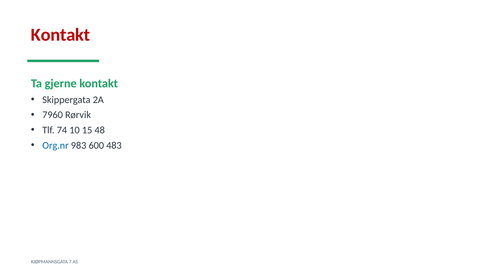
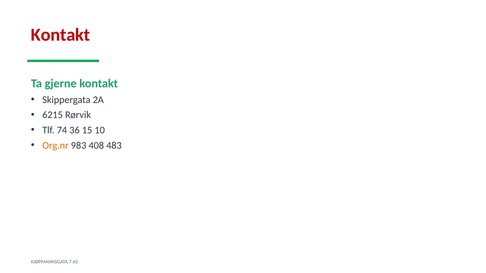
7960: 7960 -> 6215 (53, 115)
10: 10 -> 36 (75, 130)
48: 48 -> 10 (100, 130)
Org.nr colour: blue -> orange (55, 146)
600: 600 -> 408 (96, 146)
